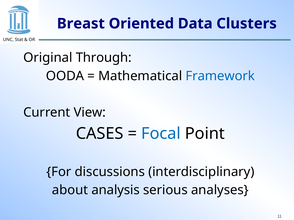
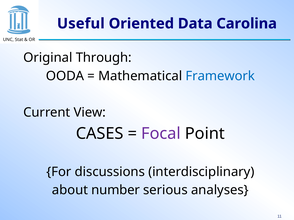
Breast: Breast -> Useful (81, 24)
Clusters: Clusters -> Carolina (247, 24)
Focal colour: blue -> purple (161, 134)
analysis: analysis -> number (116, 190)
